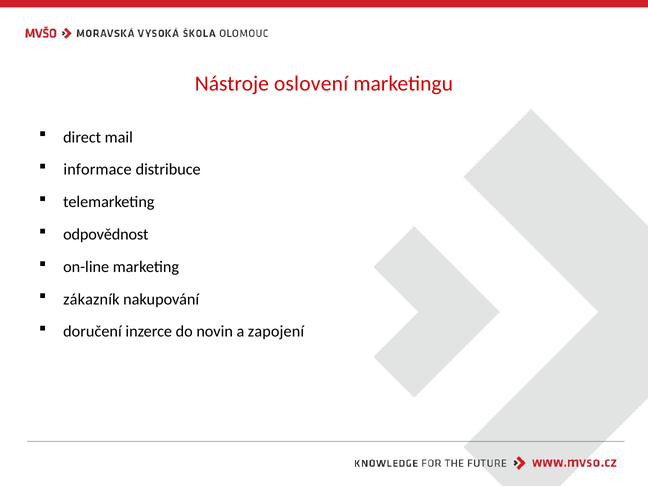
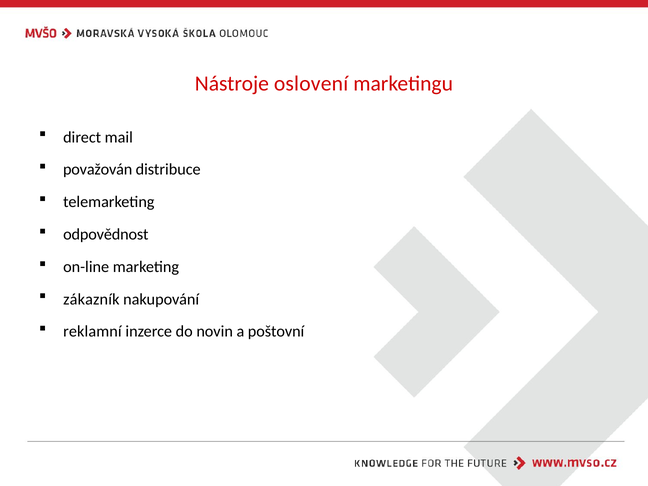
informace: informace -> považován (98, 170)
doručení: doručení -> reklamní (92, 332)
zapojení: zapojení -> poštovní (276, 332)
